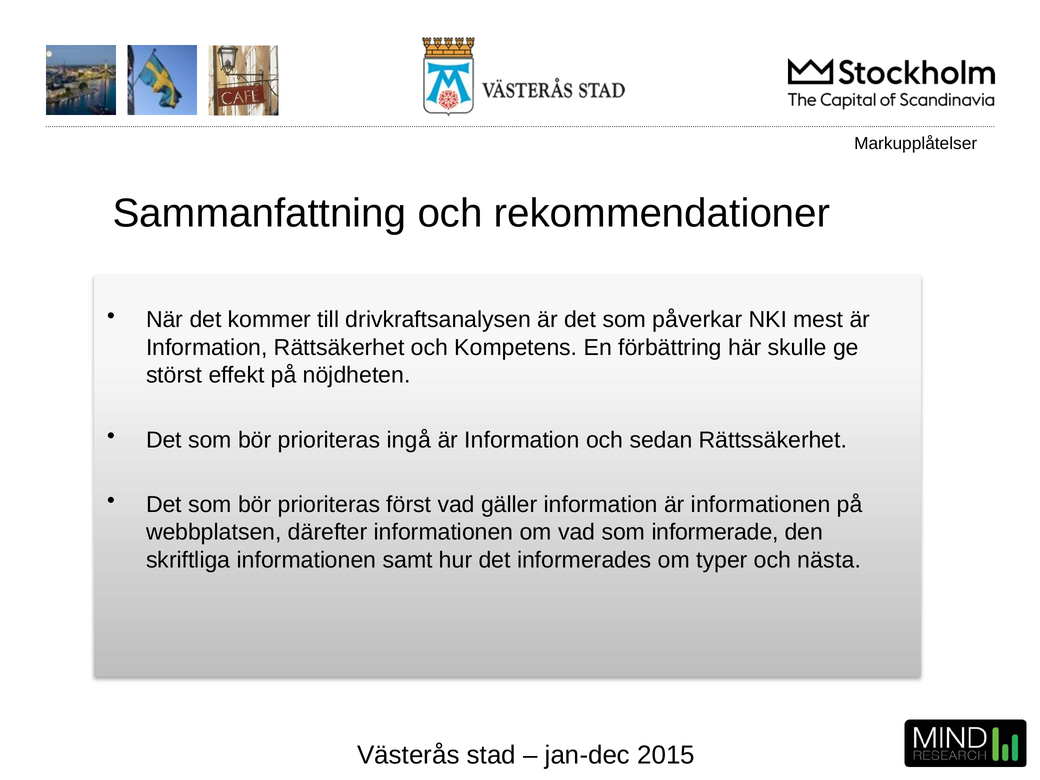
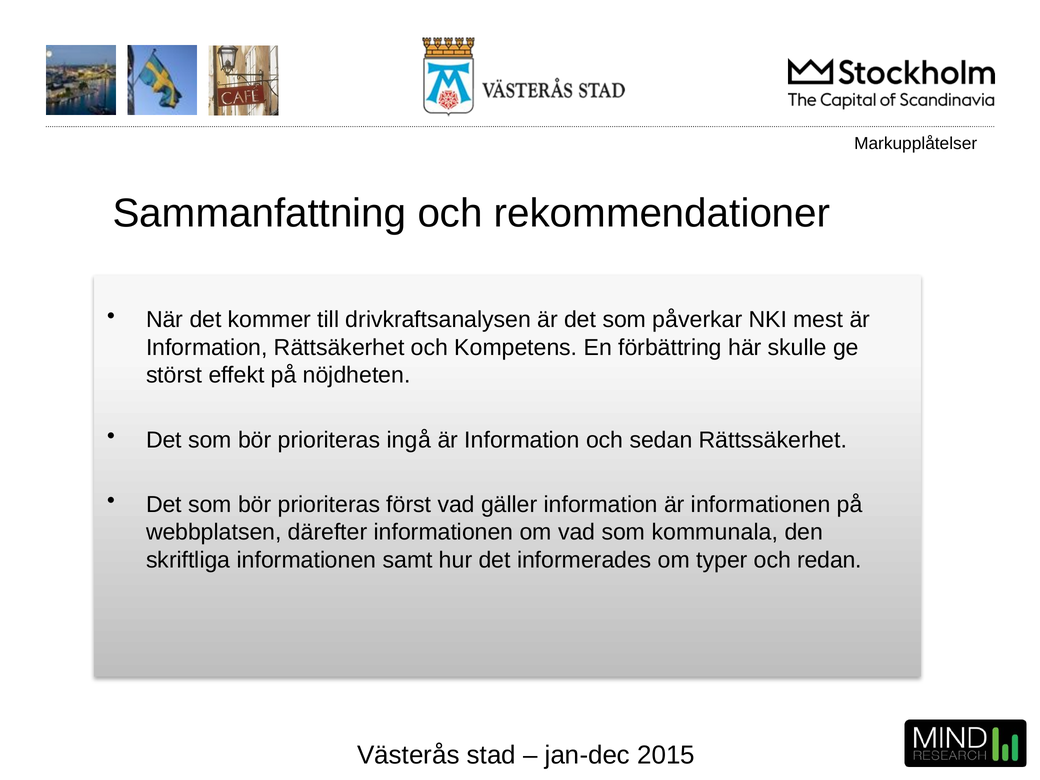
informerade: informerade -> kommunala (715, 532)
nästa: nästa -> redan (830, 560)
